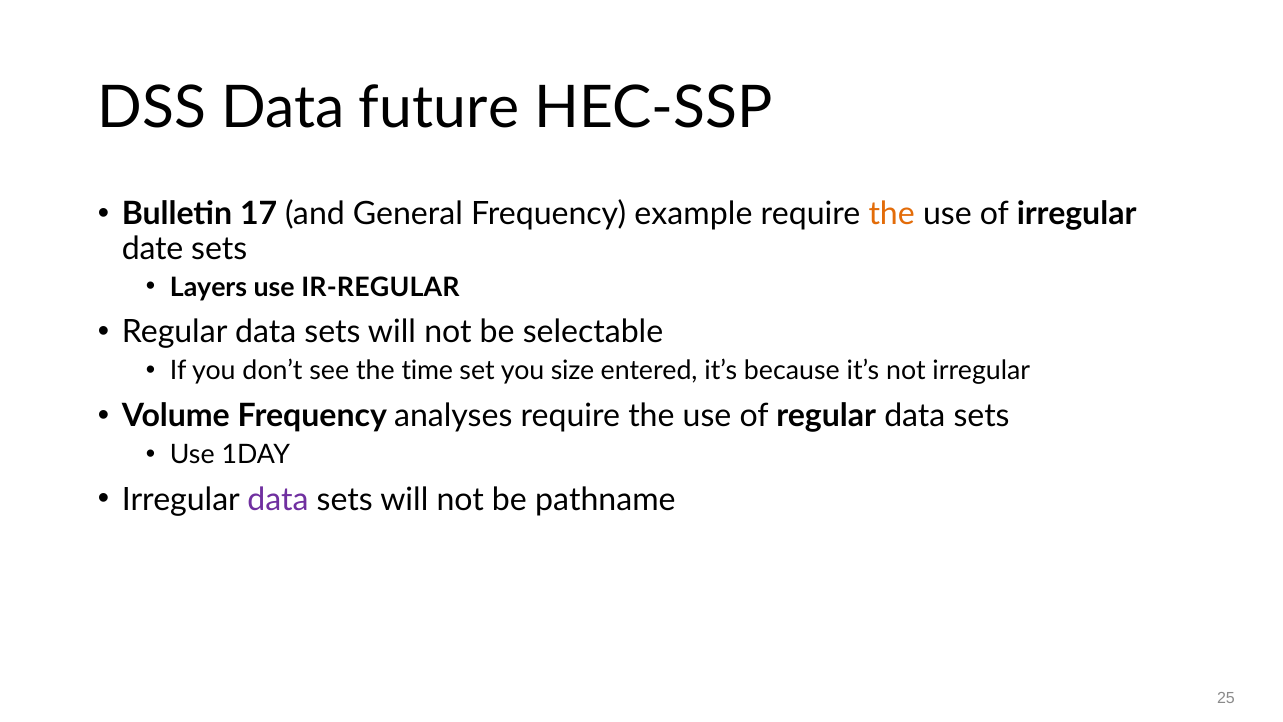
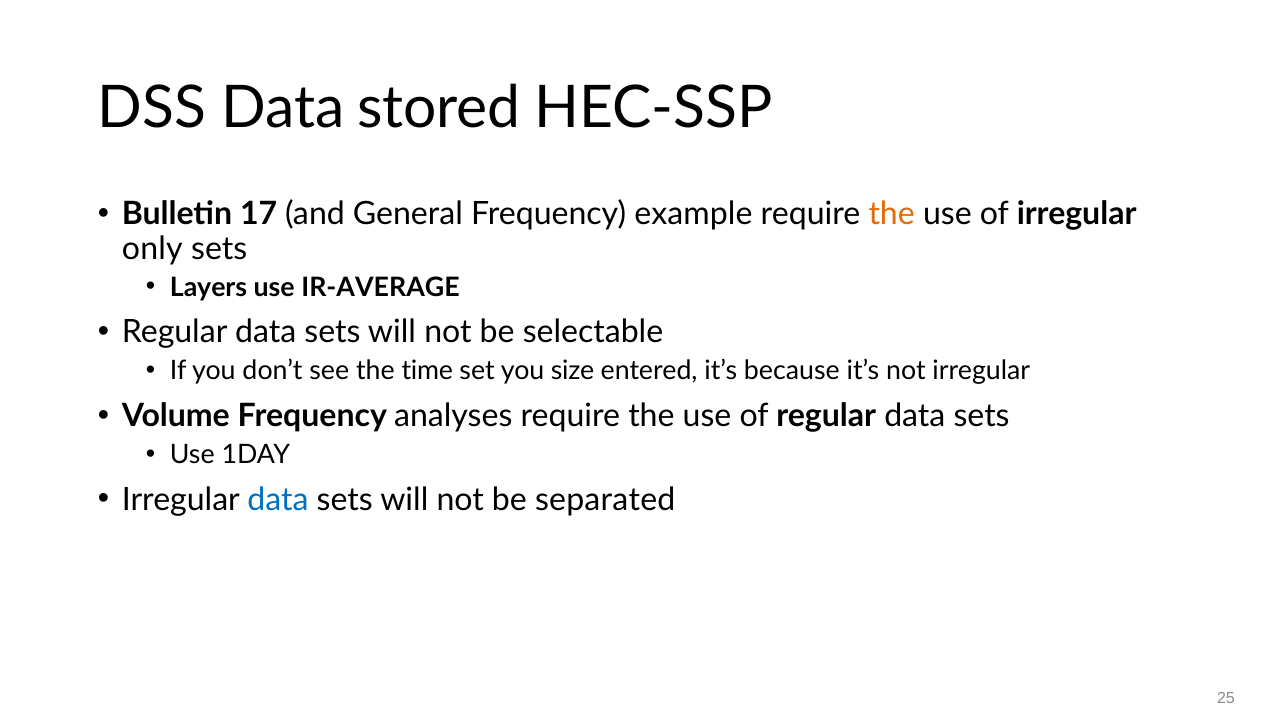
future: future -> stored (439, 108)
date: date -> only (152, 249)
IR-REGULAR: IR-REGULAR -> IR-AVERAGE (381, 287)
data colour: purple -> blue (278, 499)
pathname: pathname -> separated (605, 499)
